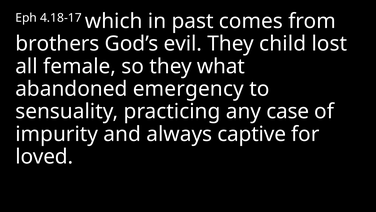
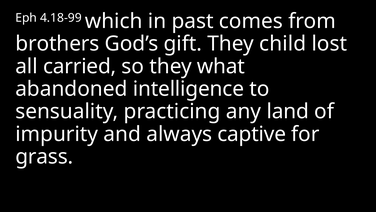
4.18-17: 4.18-17 -> 4.18-99 (61, 18)
evil: evil -> gift (183, 44)
female: female -> carried (80, 66)
emergency: emergency -> intelligence (188, 89)
case: case -> land (288, 111)
loved: loved -> grass (44, 156)
